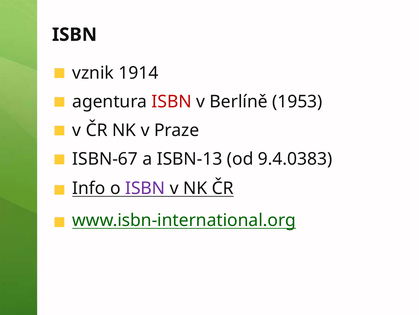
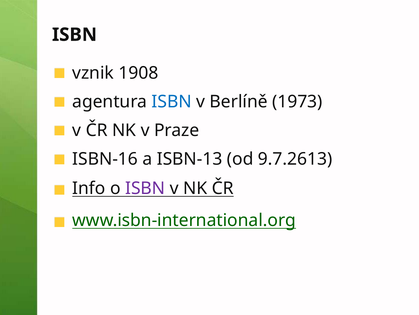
1914: 1914 -> 1908 (138, 73)
ISBN colour: red -> blue (172, 101)
1953: 1953 -> 1973 (297, 101)
ISBN-67: ISBN-67 -> ISBN-16 (105, 159)
9.4.0383: 9.4.0383 -> 9.7.2613 (295, 159)
